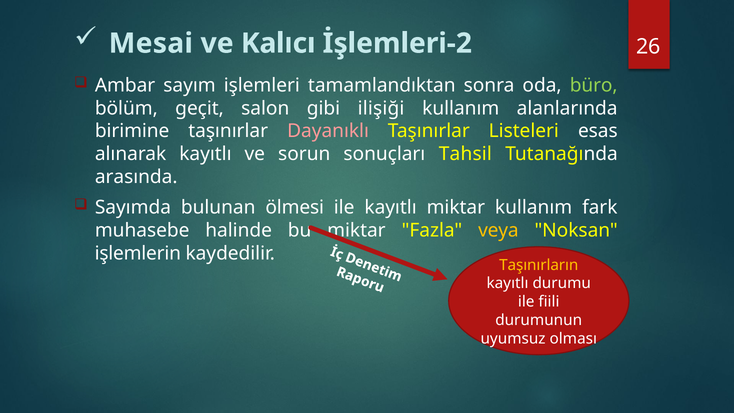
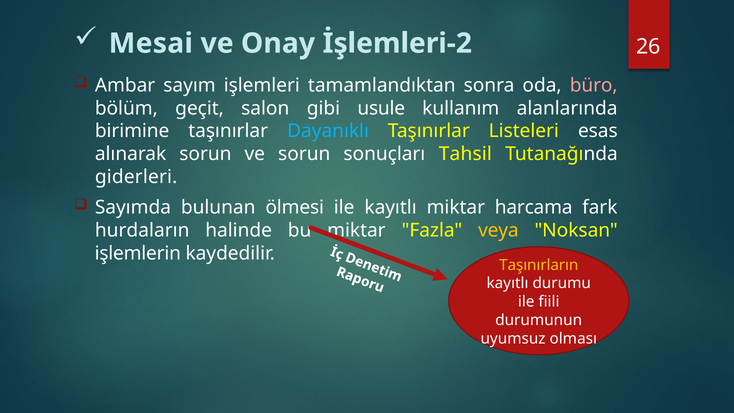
Kalıcı: Kalıcı -> Onay (278, 43)
büro colour: light green -> pink (594, 85)
ilişiği: ilişiği -> usule (381, 108)
Dayanıklı colour: pink -> light blue (328, 131)
alınarak kayıtlı: kayıtlı -> sorun (205, 154)
arasında: arasında -> giderleri (136, 177)
miktar kullanım: kullanım -> harcama (534, 208)
muhasebe: muhasebe -> hurdaların (142, 230)
